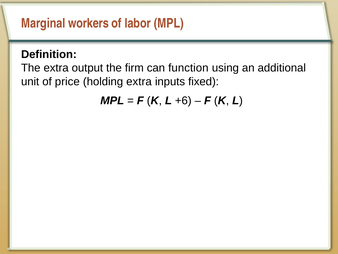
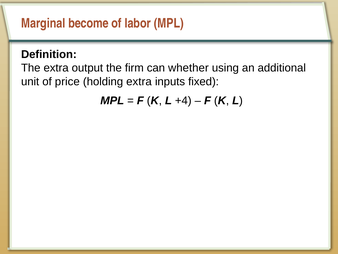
workers: workers -> become (88, 23)
function: function -> whether (188, 68)
+6: +6 -> +4 (183, 101)
